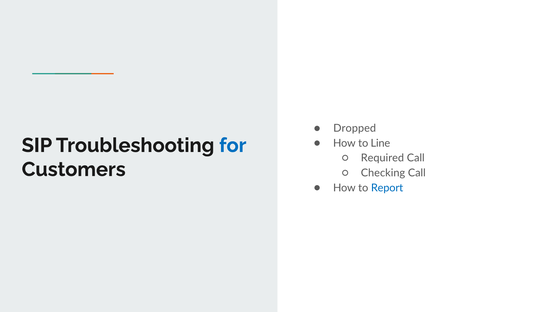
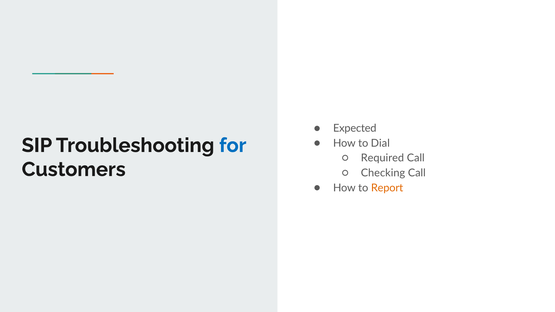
Dropped: Dropped -> Expected (355, 128)
Line: Line -> Dial (380, 143)
Report colour: blue -> orange (387, 188)
